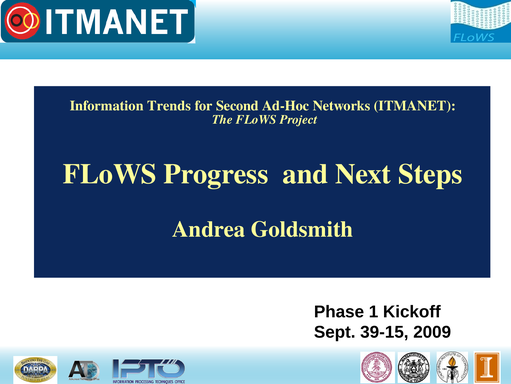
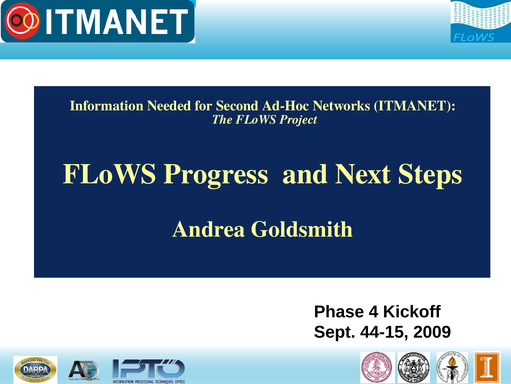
Trends: Trends -> Needed (169, 106)
1: 1 -> 4 (374, 311)
39-15: 39-15 -> 44-15 (384, 332)
